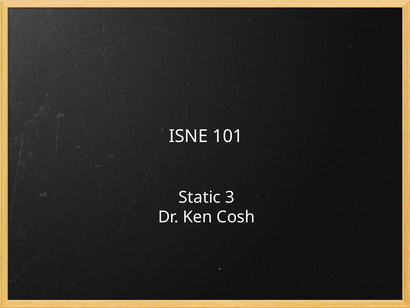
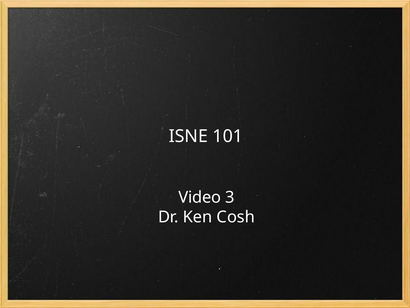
Static: Static -> Video (200, 197)
